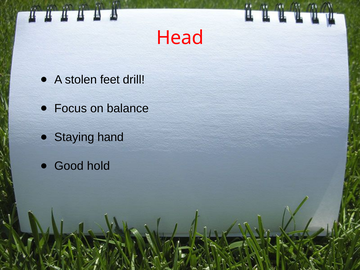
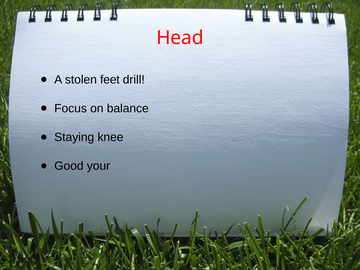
hand: hand -> knee (110, 137)
hold: hold -> your (99, 166)
